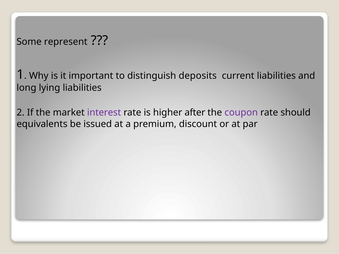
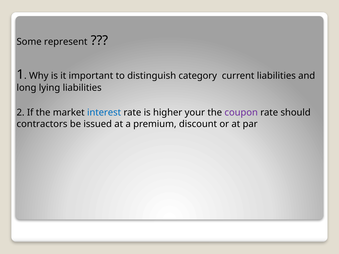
deposits: deposits -> category (198, 76)
interest colour: purple -> blue (104, 113)
after: after -> your (195, 113)
equivalents: equivalents -> contractors (42, 124)
